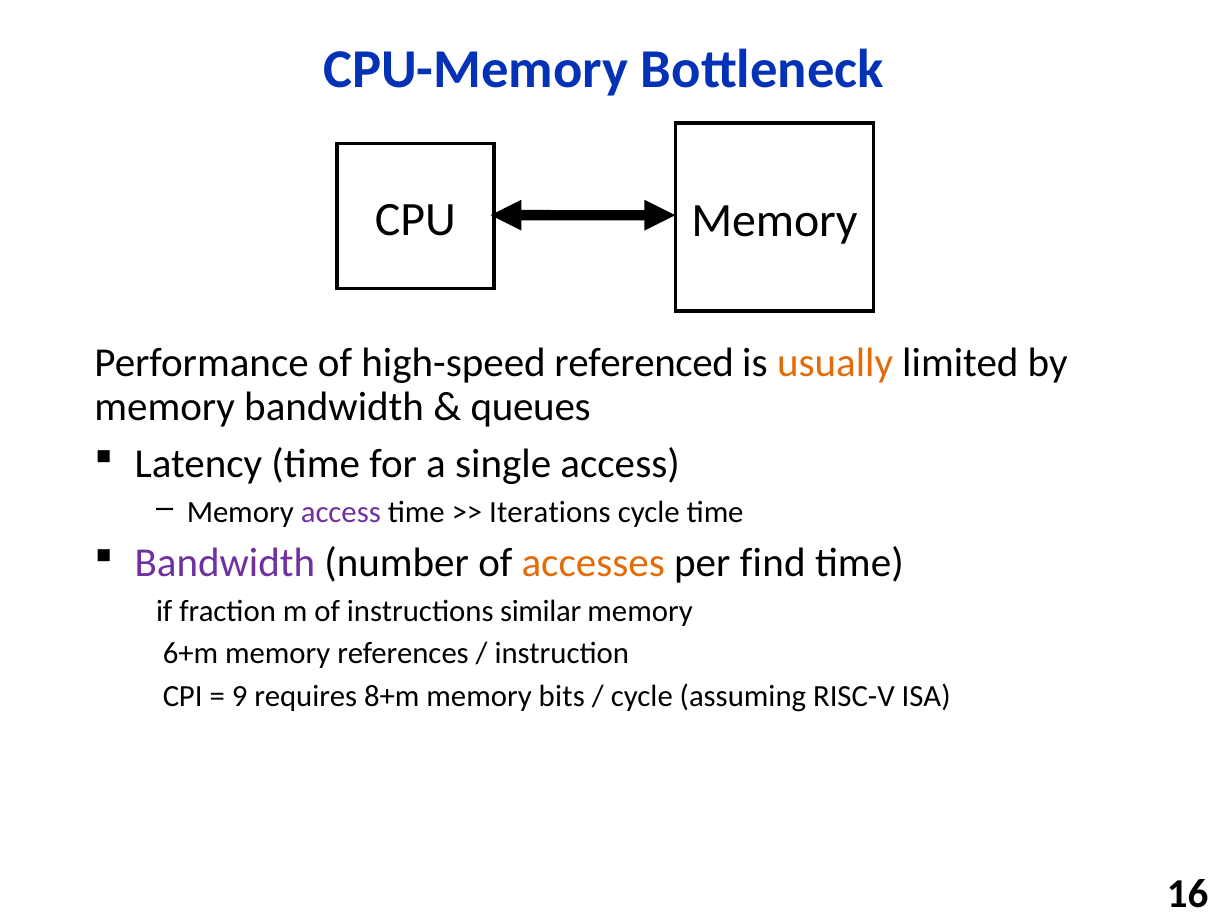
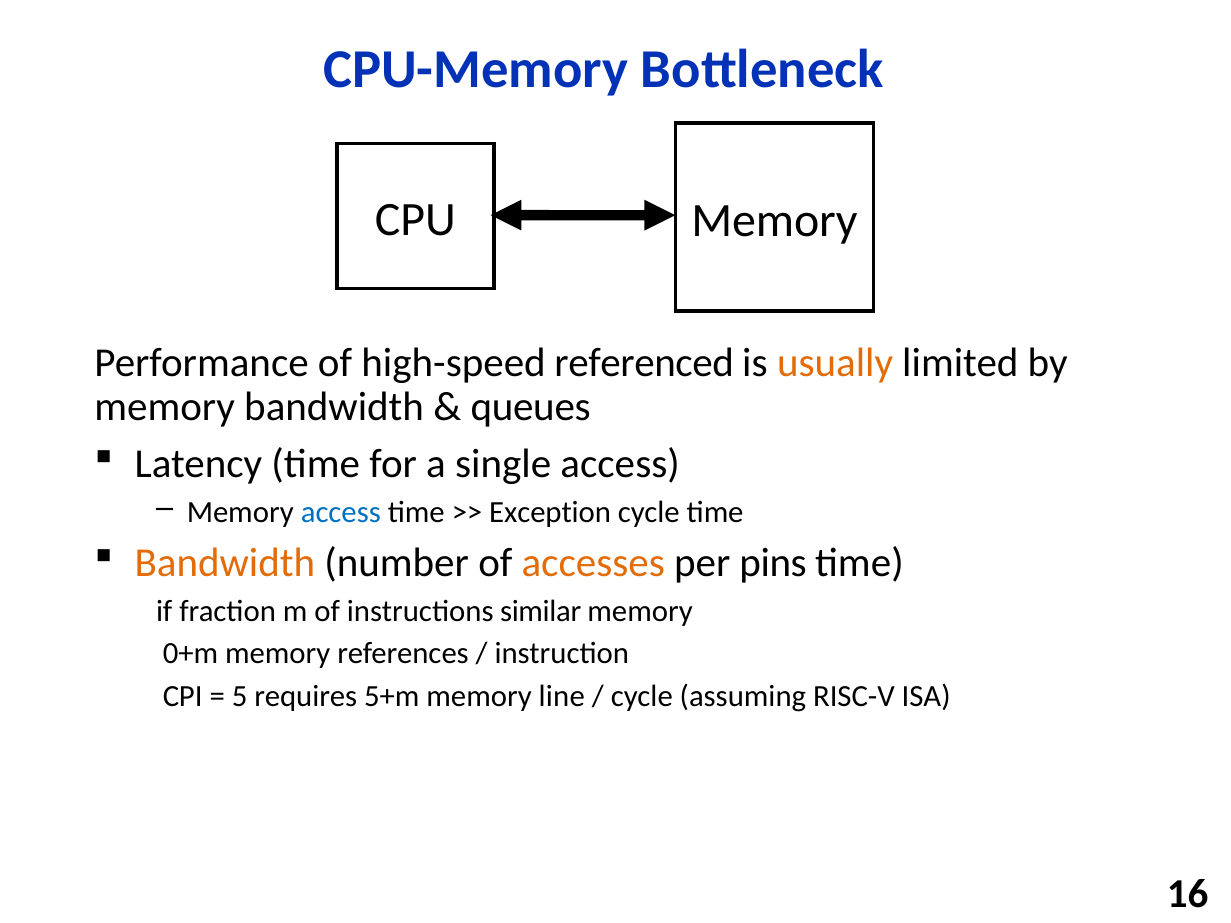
access colour: purple -> blue (341, 512)
Iterations: Iterations -> Exception (550, 512)
Bandwidth colour: purple -> orange (225, 563)
find: find -> pins (773, 563)
6+m: 6+m -> 0+m (190, 654)
9: 9 -> 5 (240, 696)
8+m: 8+m -> 5+m (392, 696)
bits: bits -> line (562, 696)
